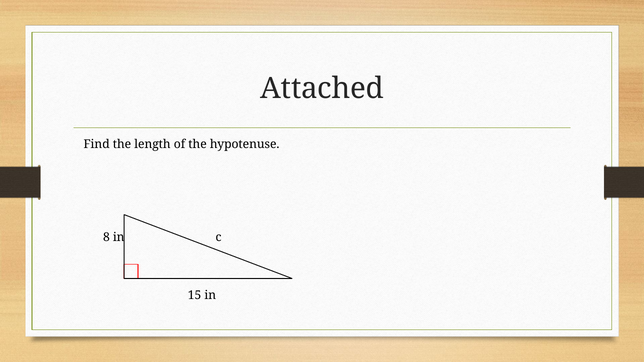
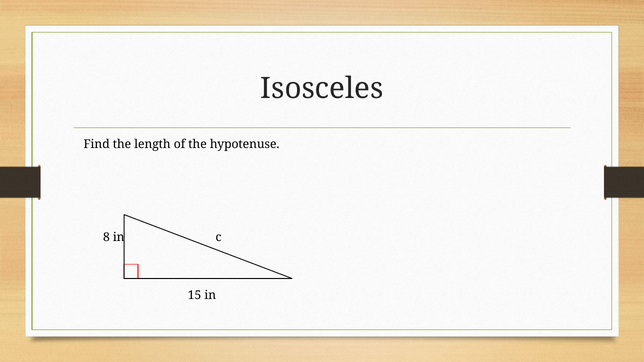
Attached: Attached -> Isosceles (322, 88)
